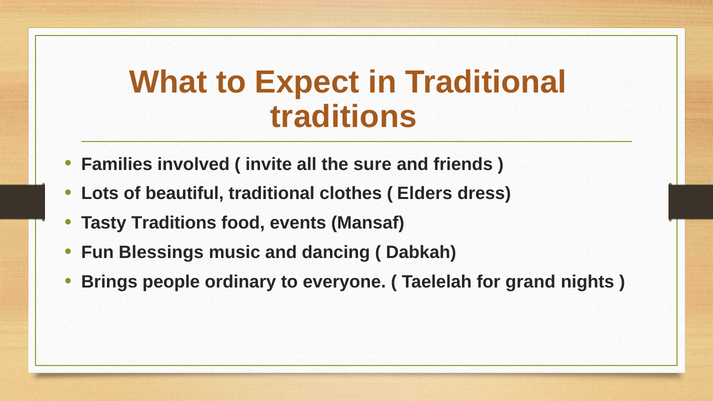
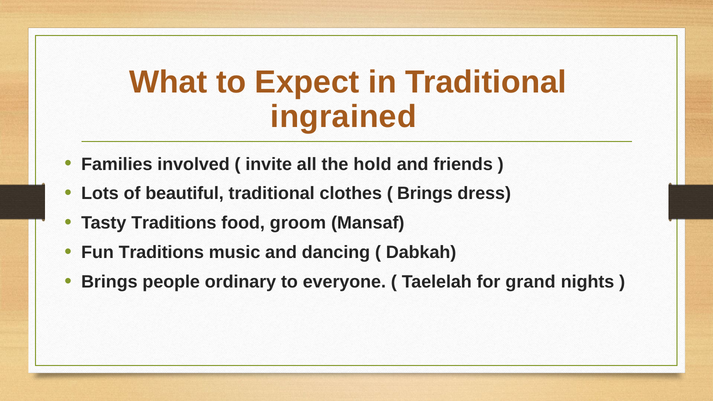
traditions: traditions -> ingrained (344, 117)
sure: sure -> hold (372, 164)
Elders: Elders -> Brings (425, 194)
events: events -> groom (298, 223)
Fun Blessings: Blessings -> Traditions (161, 252)
